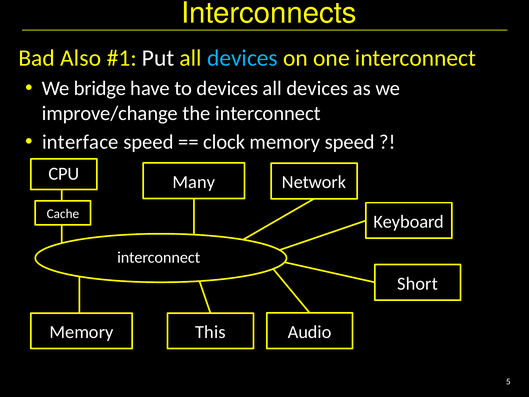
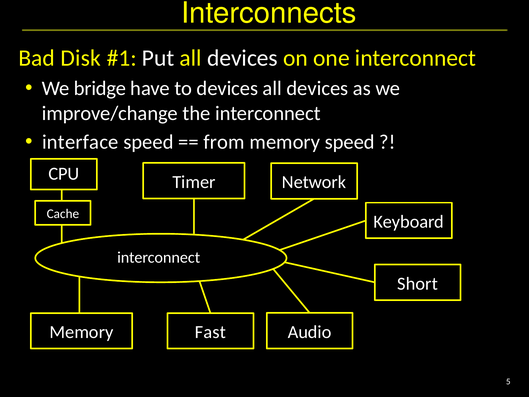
Also: Also -> Disk (81, 58)
devices colour: light blue -> white (242, 58)
clock: clock -> from (224, 142)
Many: Many -> Timer (194, 182)
This: This -> Fast (210, 332)
